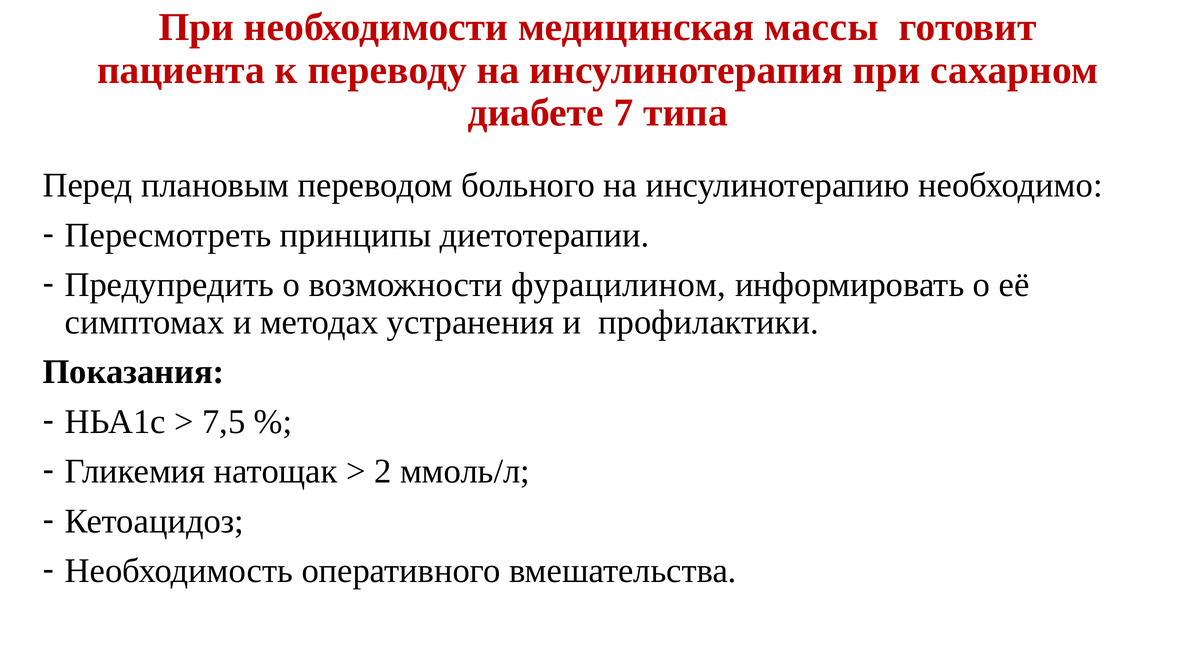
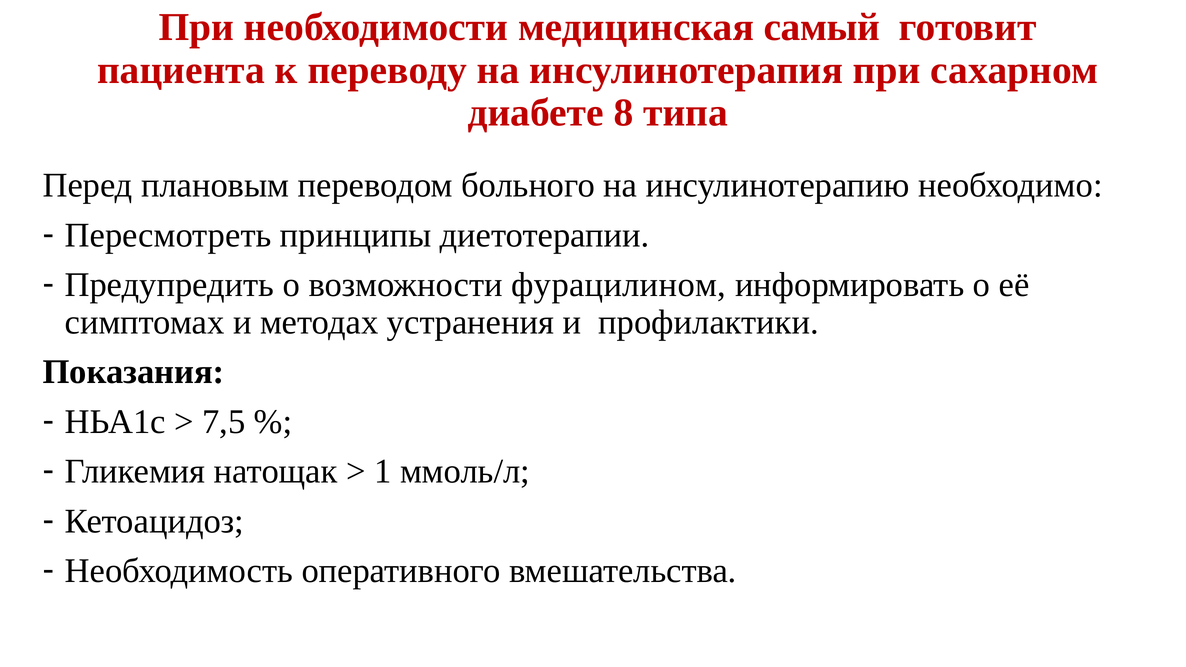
массы: массы -> самый (822, 27)
7: 7 -> 8 (624, 113)
2: 2 -> 1 (383, 471)
